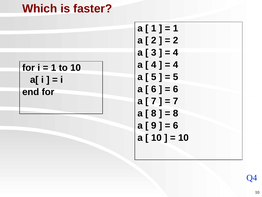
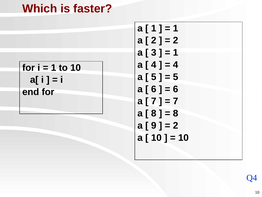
4: 4 -> 1 (176, 52)
6: 6 -> 2 (176, 125)
